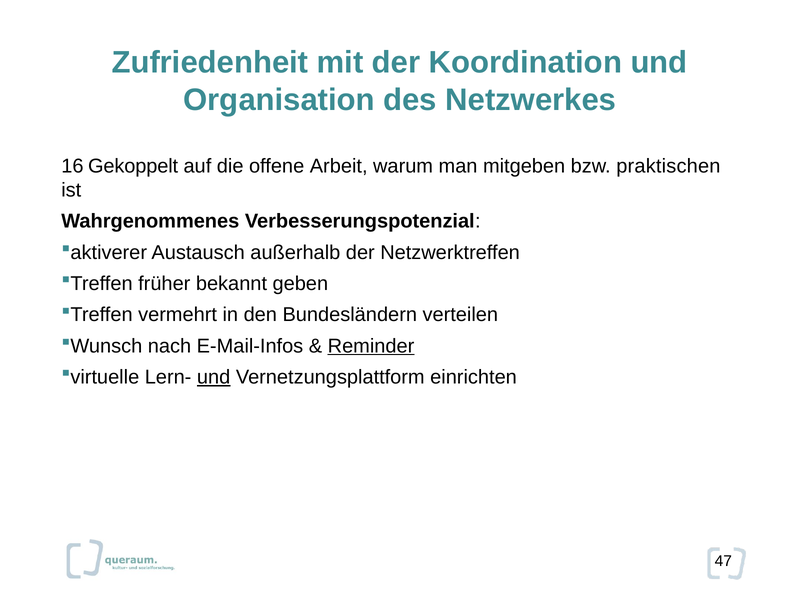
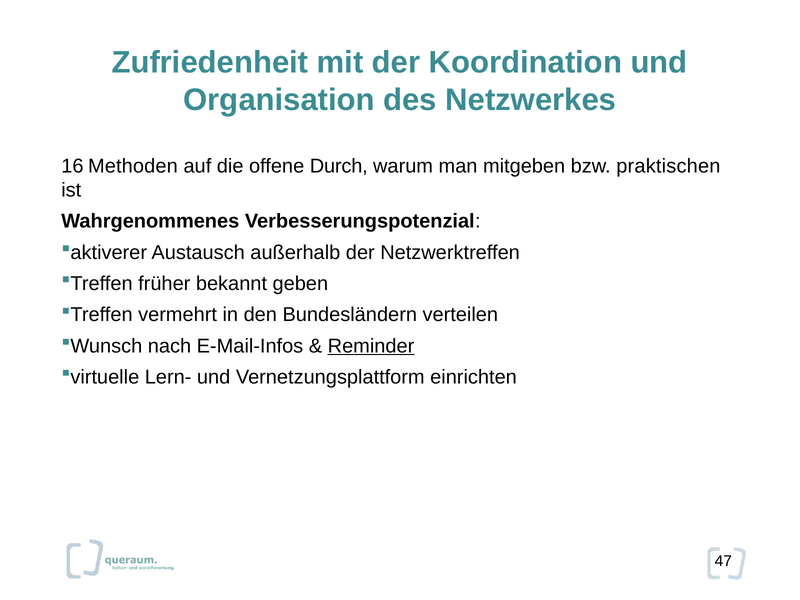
Gekoppelt: Gekoppelt -> Methoden (133, 166)
Arbeit: Arbeit -> Durch (339, 166)
und underline: present -> none (214, 377)
